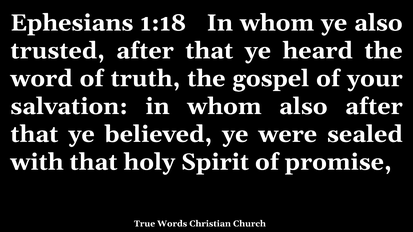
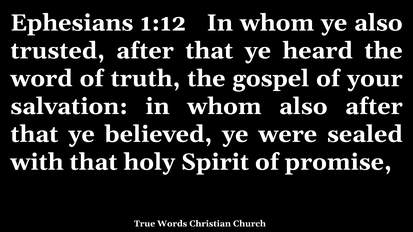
1:18: 1:18 -> 1:12 (163, 23)
